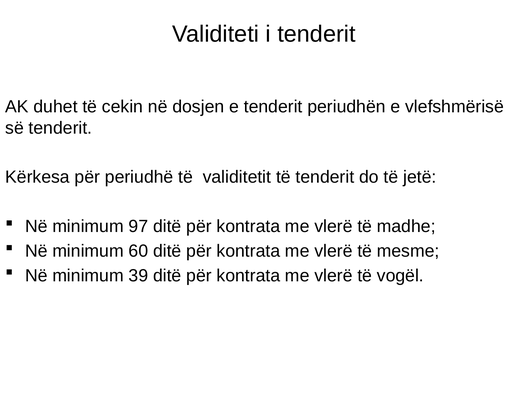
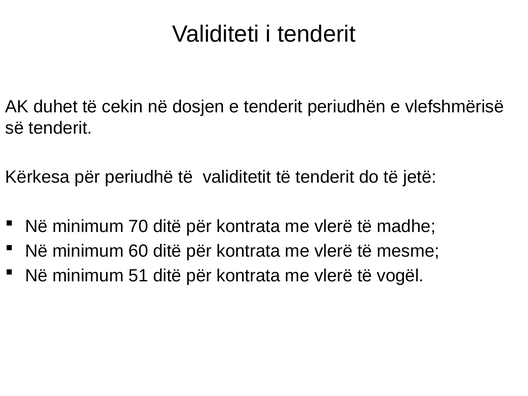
97: 97 -> 70 (138, 226)
39: 39 -> 51 (138, 276)
